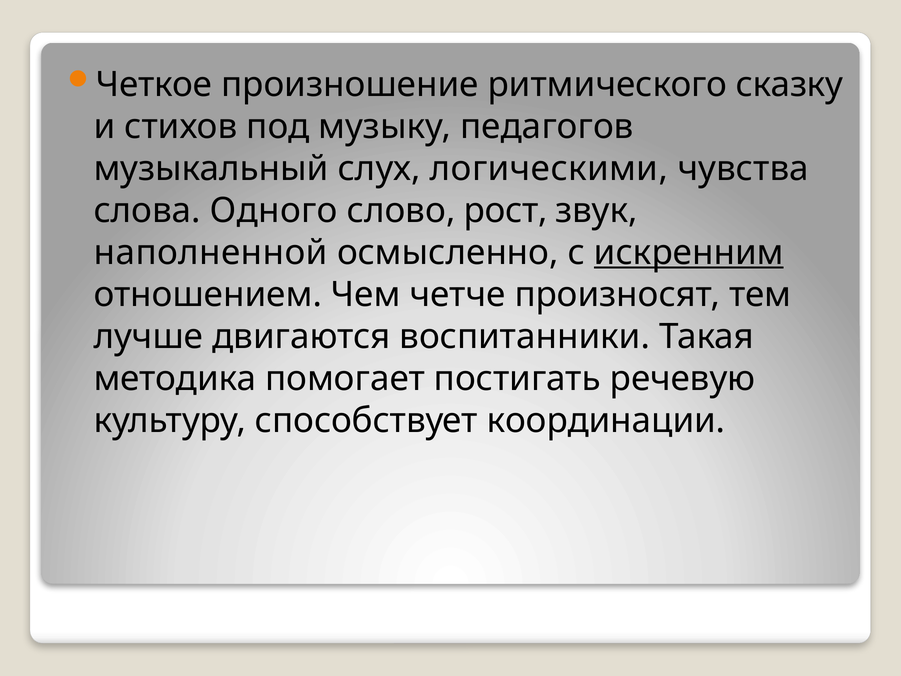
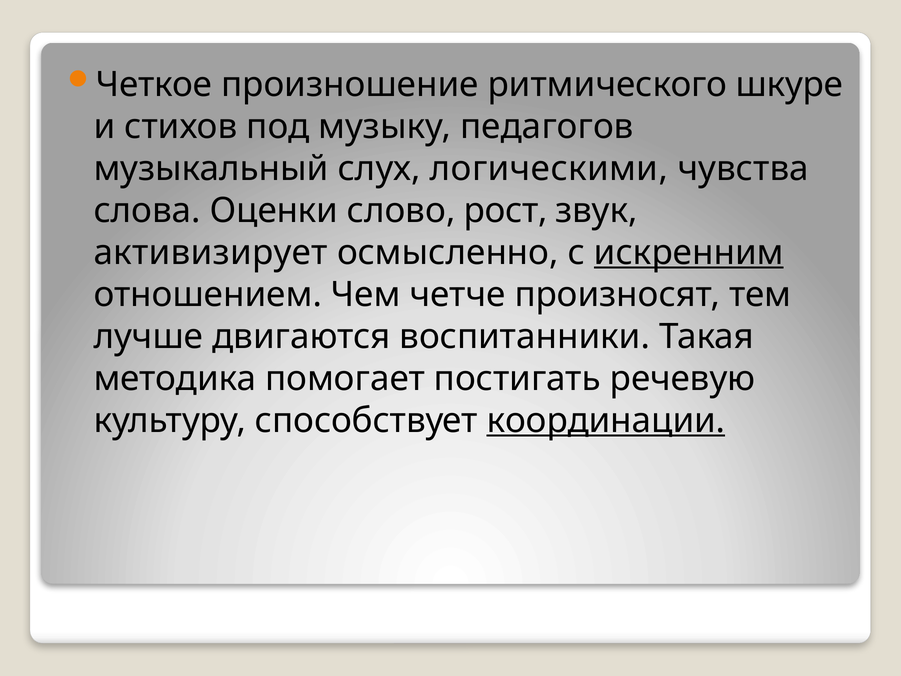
сказку: сказку -> шкуре (789, 85)
Одного: Одного -> Оценки (274, 211)
наполненной: наполненной -> активизирует (211, 253)
координации underline: none -> present (606, 420)
